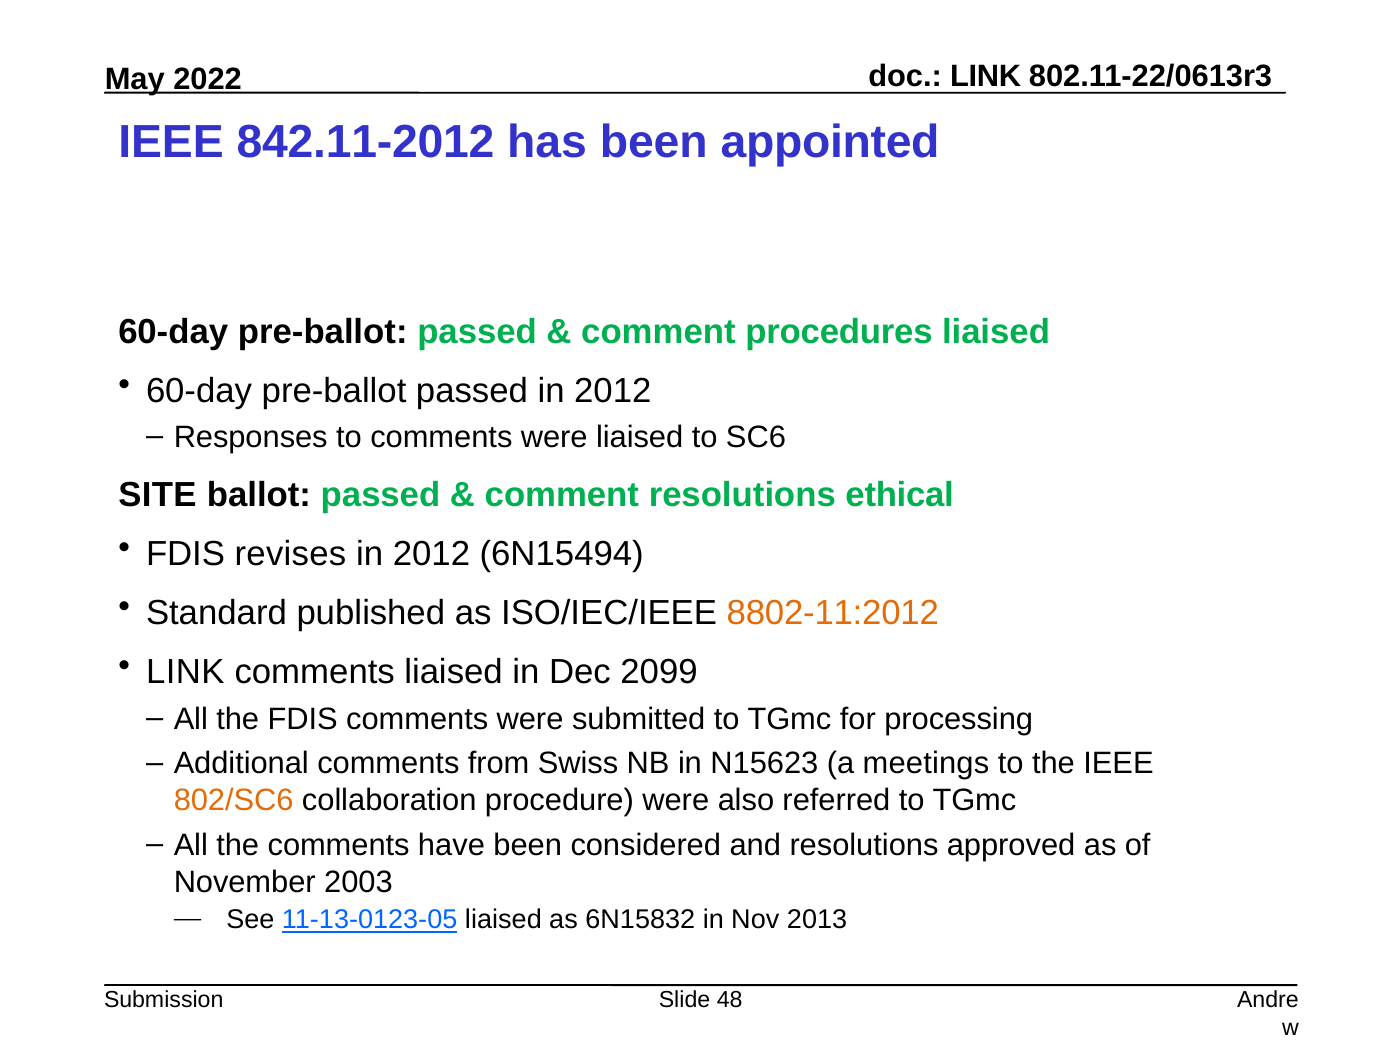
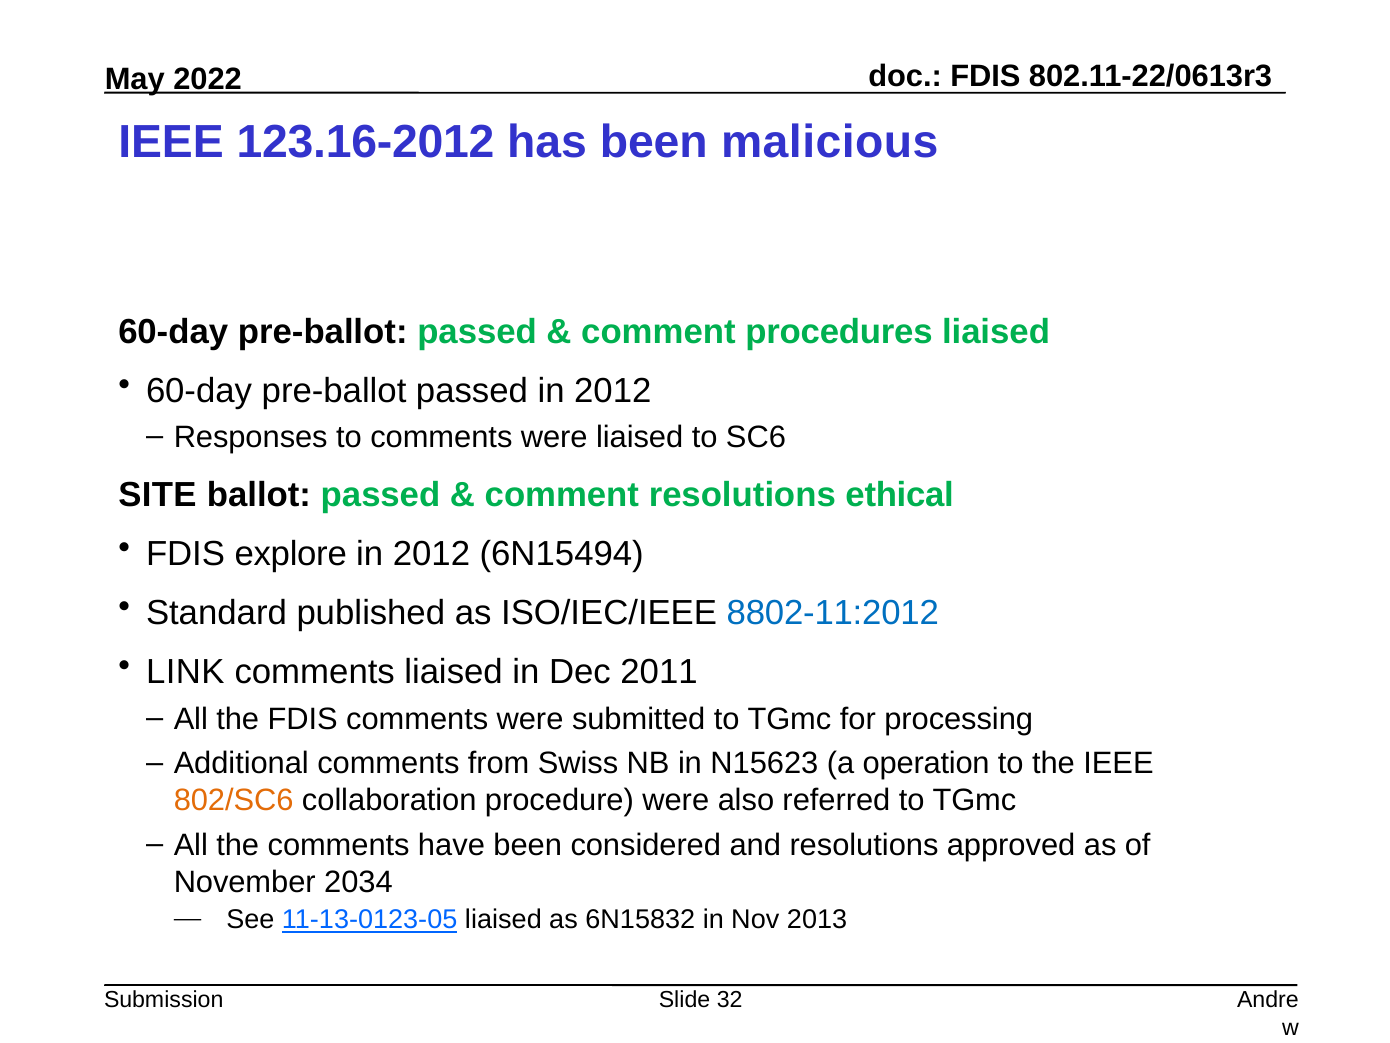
LINK: LINK -> FDIS (985, 76)
842.11-2012: 842.11-2012 -> 123.16-2012 (366, 142)
appointed: appointed -> malicious (830, 142)
revises: revises -> explore (291, 554)
8802-11:2012 colour: orange -> blue (833, 613)
2099: 2099 -> 2011 (659, 672)
meetings: meetings -> operation (926, 763)
2003: 2003 -> 2034 (358, 882)
48: 48 -> 32 (730, 1000)
